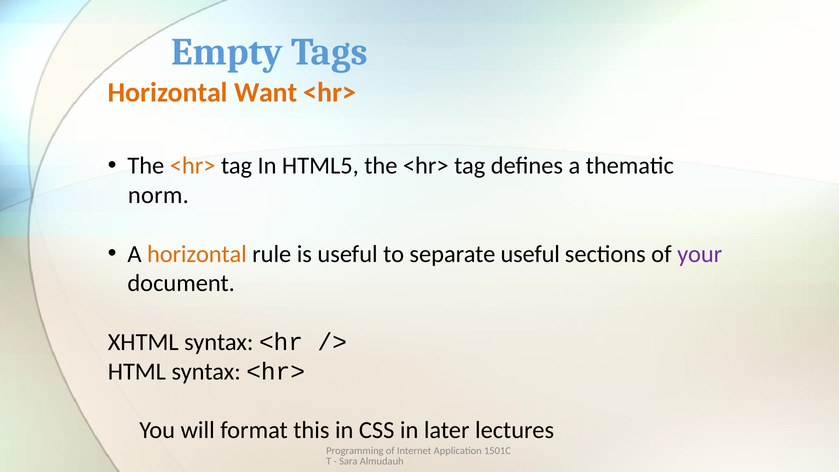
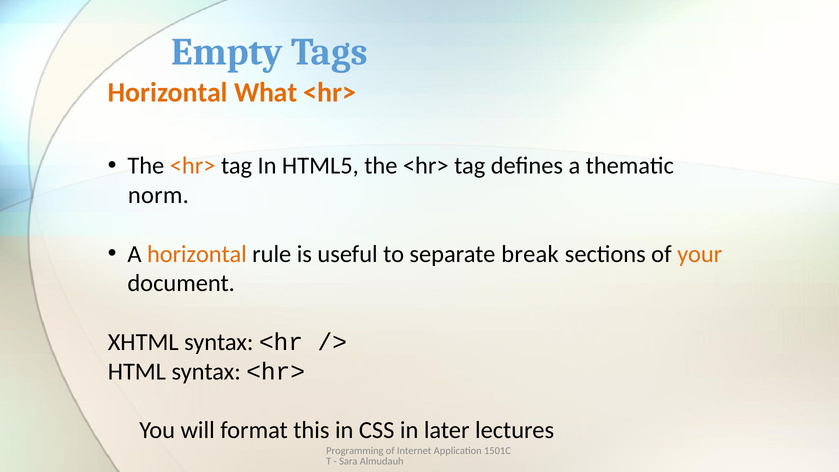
Want: Want -> What (266, 93)
separate useful: useful -> break (530, 254)
your colour: purple -> orange (700, 254)
